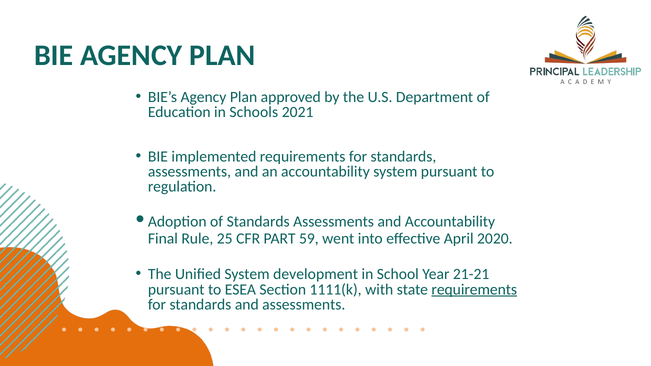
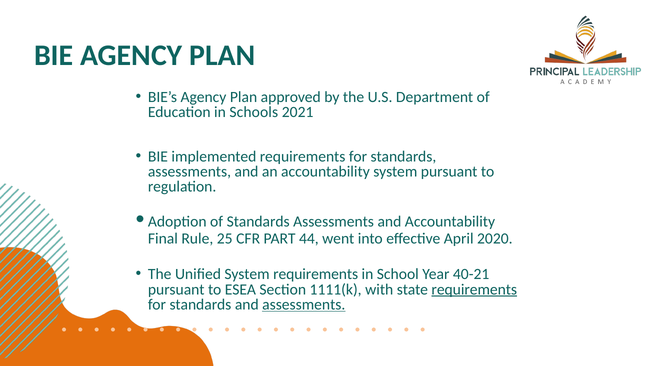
59: 59 -> 44 (309, 239)
System development: development -> requirements (316, 274)
21-21: 21-21 -> 40-21 (471, 274)
assessments underline: none -> present (304, 305)
